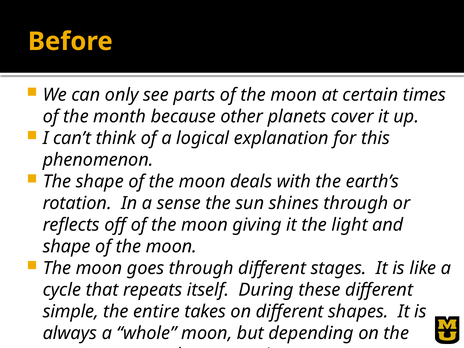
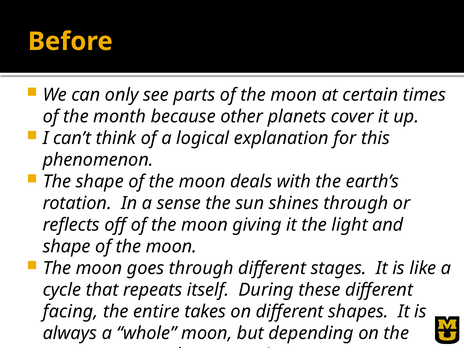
simple: simple -> facing (71, 312)
